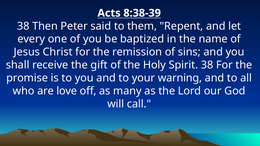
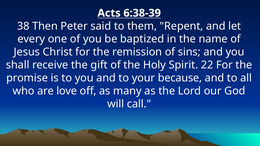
8:38-39: 8:38-39 -> 6:38-39 (142, 13)
Spirit 38: 38 -> 22 (207, 65)
warning: warning -> because (180, 78)
